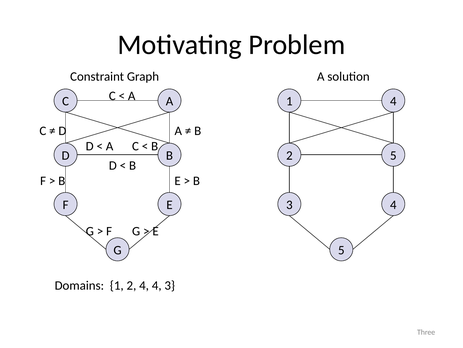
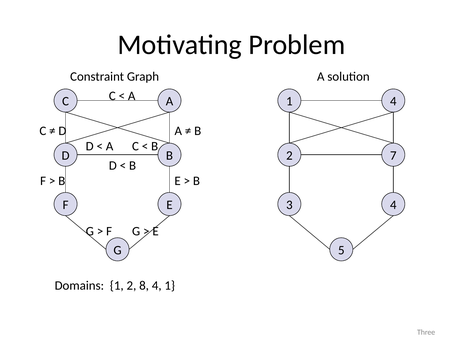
2 5: 5 -> 7 (393, 155)
2 4: 4 -> 8 (144, 285)
3: 3 -> 1 (170, 285)
